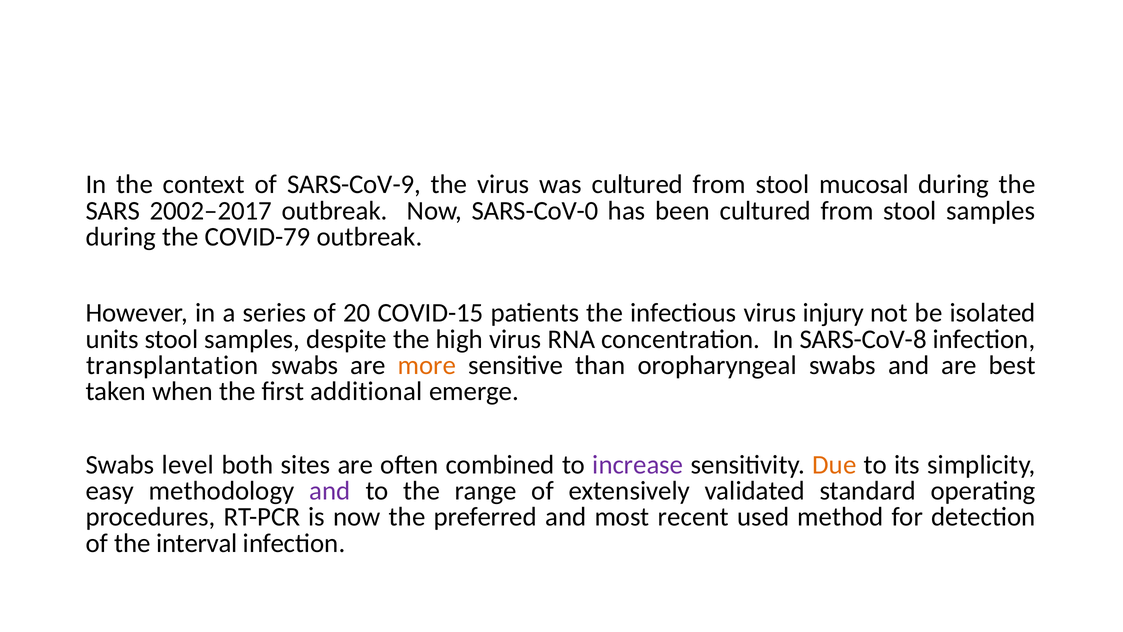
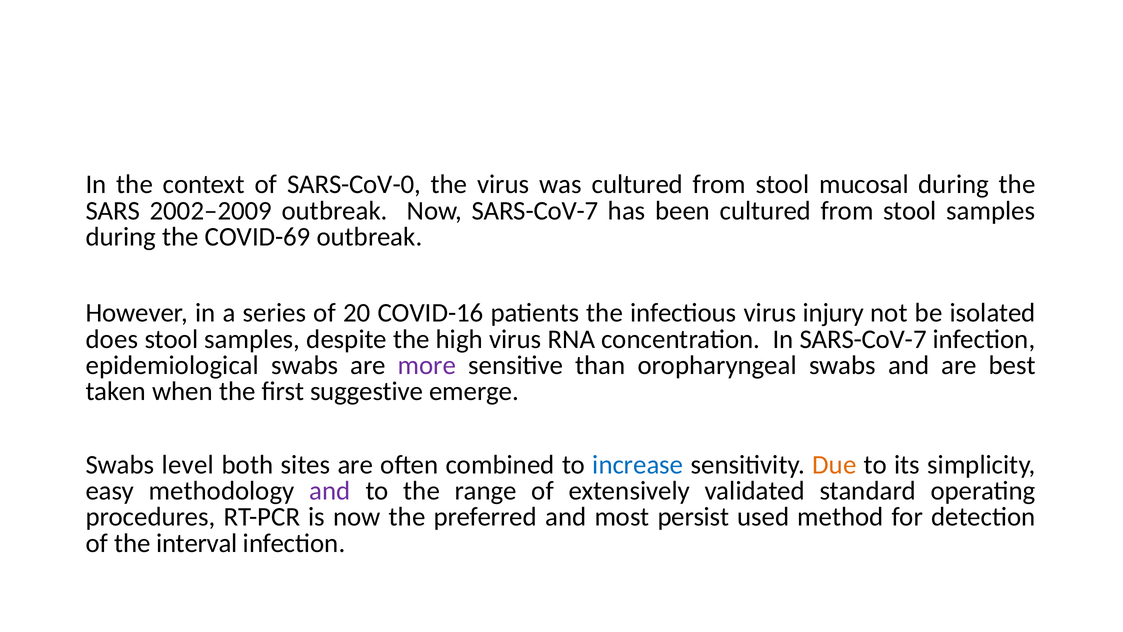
SARS-CoV-9: SARS-CoV-9 -> SARS-CoV-0 (354, 184)
2002–2017: 2002–2017 -> 2002–2009 (211, 211)
Now SARS-CoV-0: SARS-CoV-0 -> SARS-CoV-7 (535, 211)
COVID-79: COVID-79 -> COVID-69 (258, 237)
COVID-15: COVID-15 -> COVID-16 (431, 313)
units: units -> does (112, 339)
In SARS-CoV-8: SARS-CoV-8 -> SARS-CoV-7 (863, 339)
transplantation: transplantation -> epidemiological (172, 365)
more colour: orange -> purple (427, 365)
additional: additional -> suggestive (367, 391)
increase colour: purple -> blue (638, 465)
recent: recent -> persist (693, 517)
